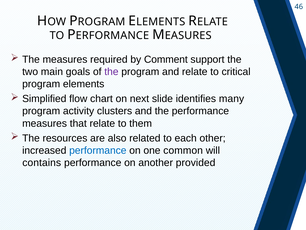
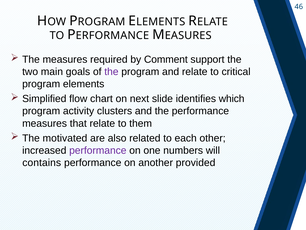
many: many -> which (232, 99)
resources: resources -> motivated (65, 138)
performance colour: blue -> purple (98, 150)
common: common -> numbers (183, 150)
